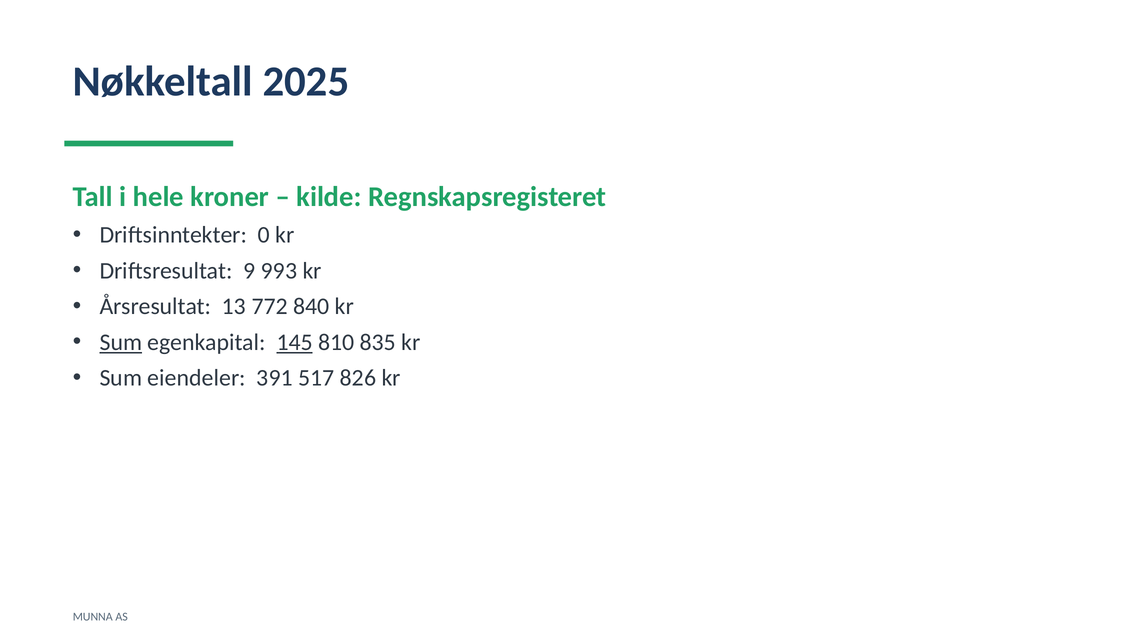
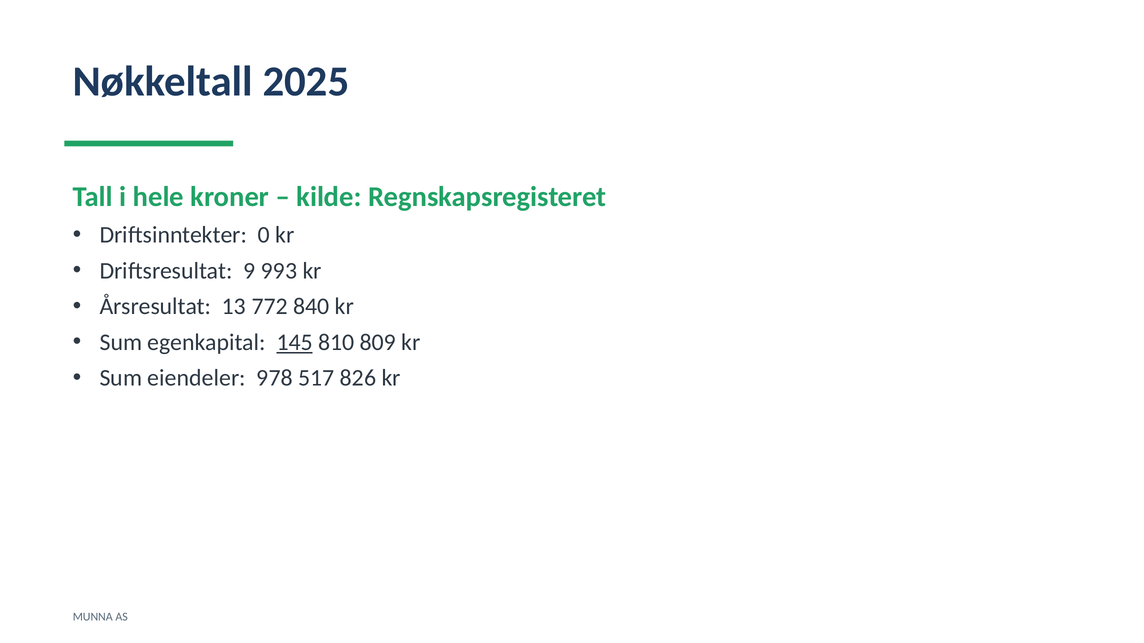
Sum underline: present -> none (121, 343)
835: 835 -> 809 (378, 343)
391: 391 -> 978 (275, 378)
